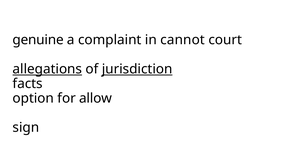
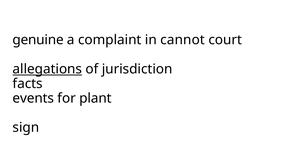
jurisdiction underline: present -> none (137, 69)
option: option -> events (33, 98)
allow: allow -> plant (95, 98)
